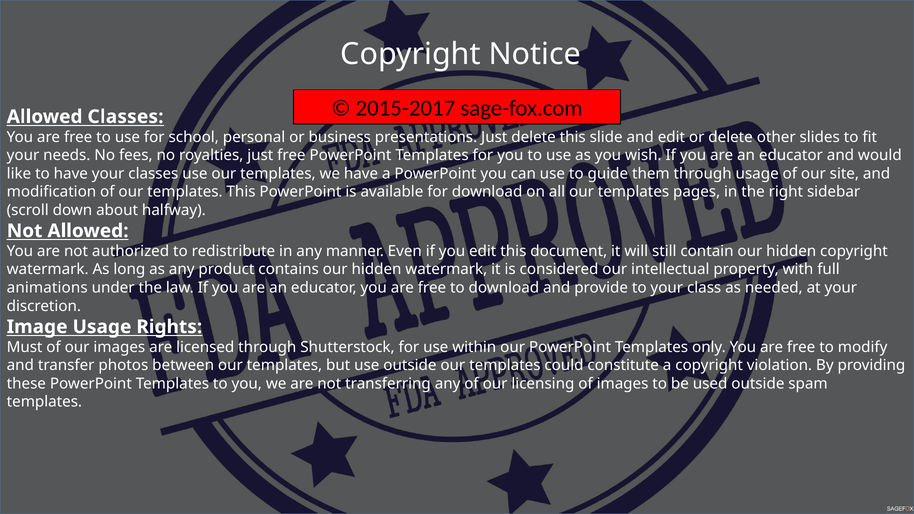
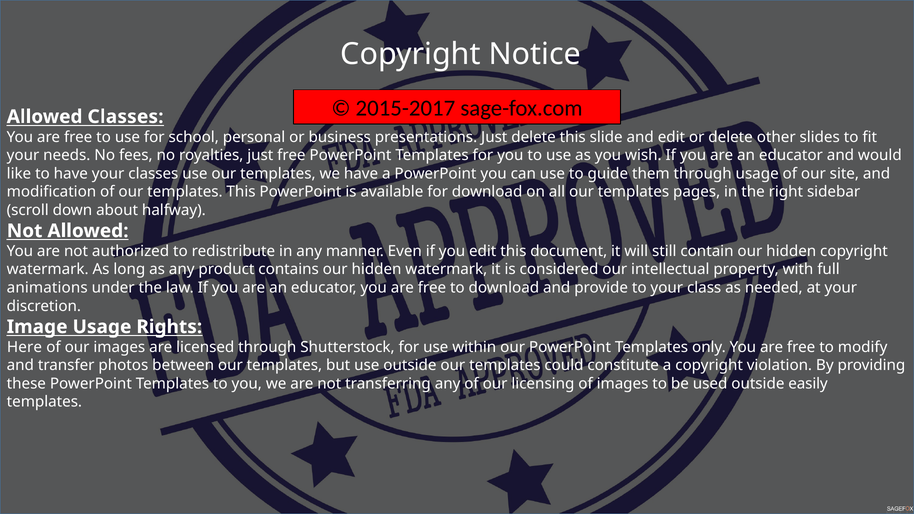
Must: Must -> Here (24, 347)
spam: spam -> easily (808, 384)
